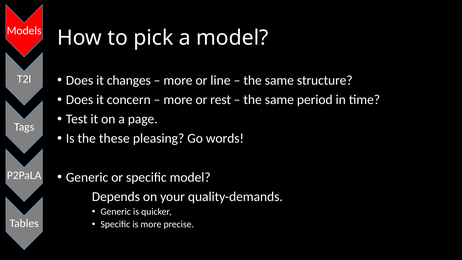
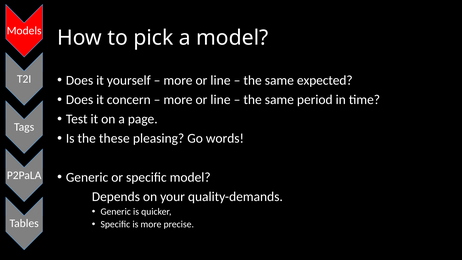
changes: changes -> yourself (129, 80)
structure: structure -> expected (325, 80)
rest: rest -> line (220, 100)
